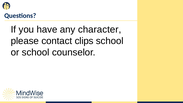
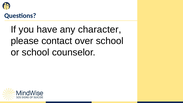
clips: clips -> over (84, 41)
